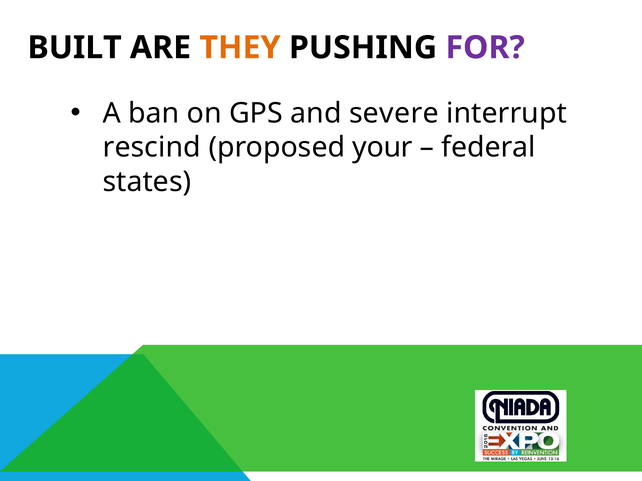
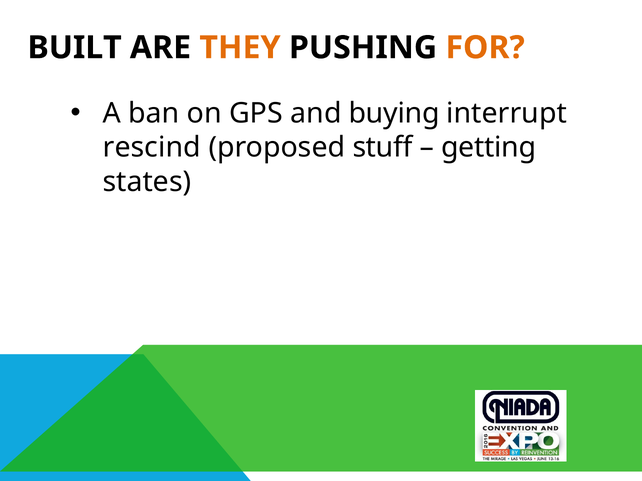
FOR colour: purple -> orange (485, 48)
severe: severe -> buying (394, 113)
your: your -> stuff (383, 148)
federal: federal -> getting (489, 148)
